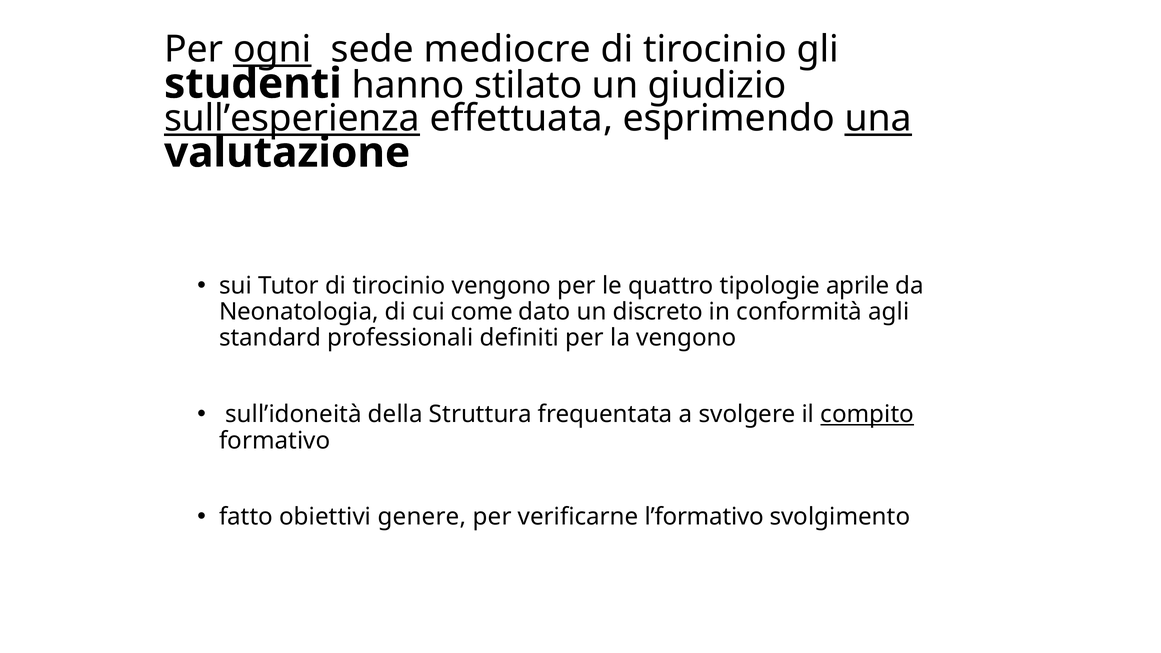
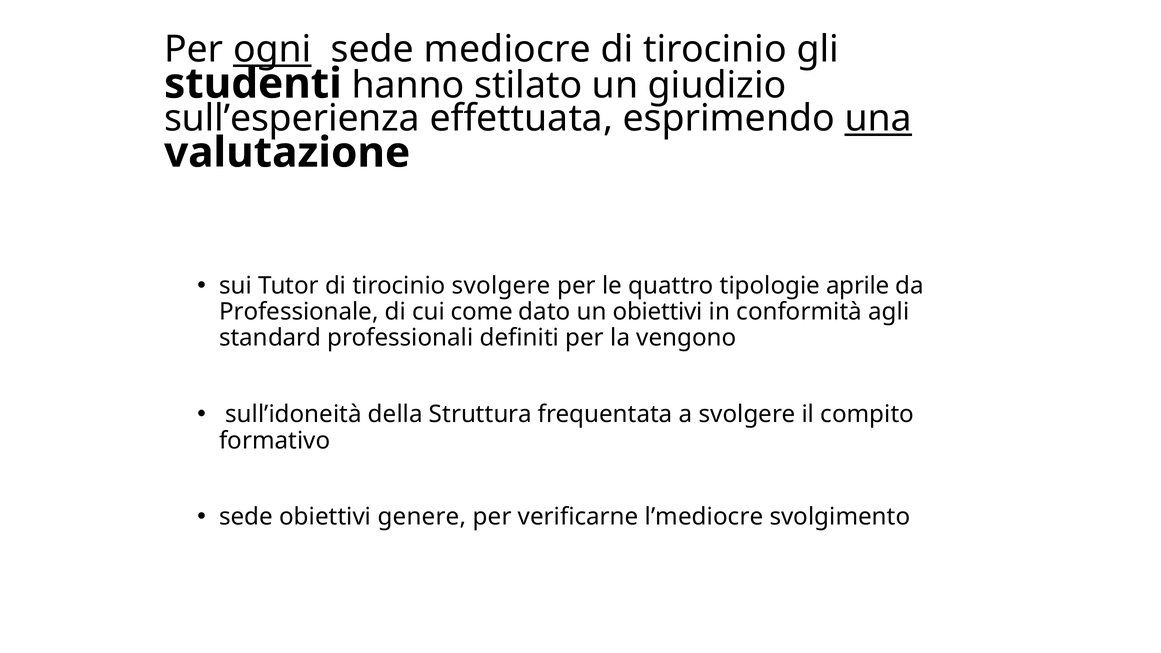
sull’esperienza underline: present -> none (292, 119)
tirocinio vengono: vengono -> svolgere (501, 286)
Neonatologia: Neonatologia -> Professionale (299, 312)
un discreto: discreto -> obiettivi (658, 312)
compito underline: present -> none (867, 414)
fatto: fatto -> sede (246, 517)
l’formativo: l’formativo -> l’mediocre (704, 517)
